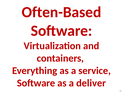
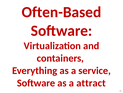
deliver: deliver -> attract (91, 82)
